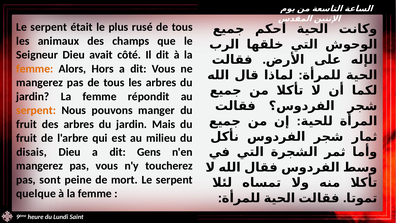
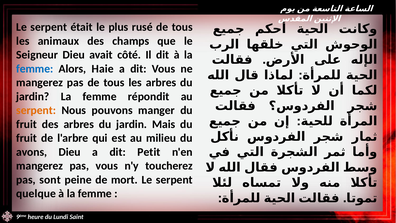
femme colour: orange -> blue (35, 69)
Hors: Hors -> Haie (103, 69)
disais: disais -> avons (32, 152)
Gens: Gens -> Petit (149, 152)
